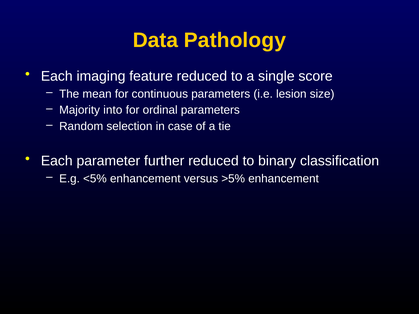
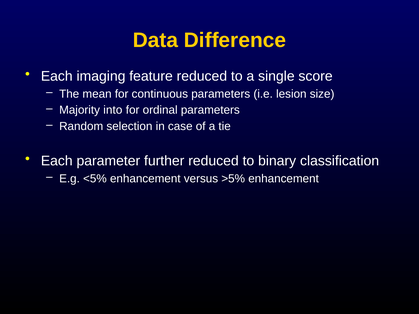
Pathology: Pathology -> Difference (235, 40)
